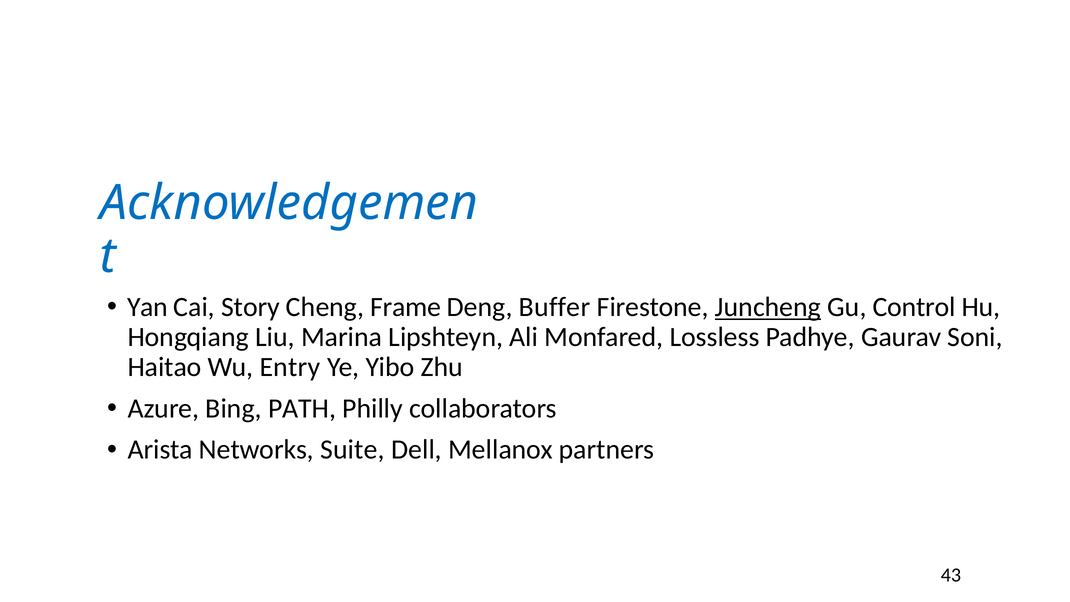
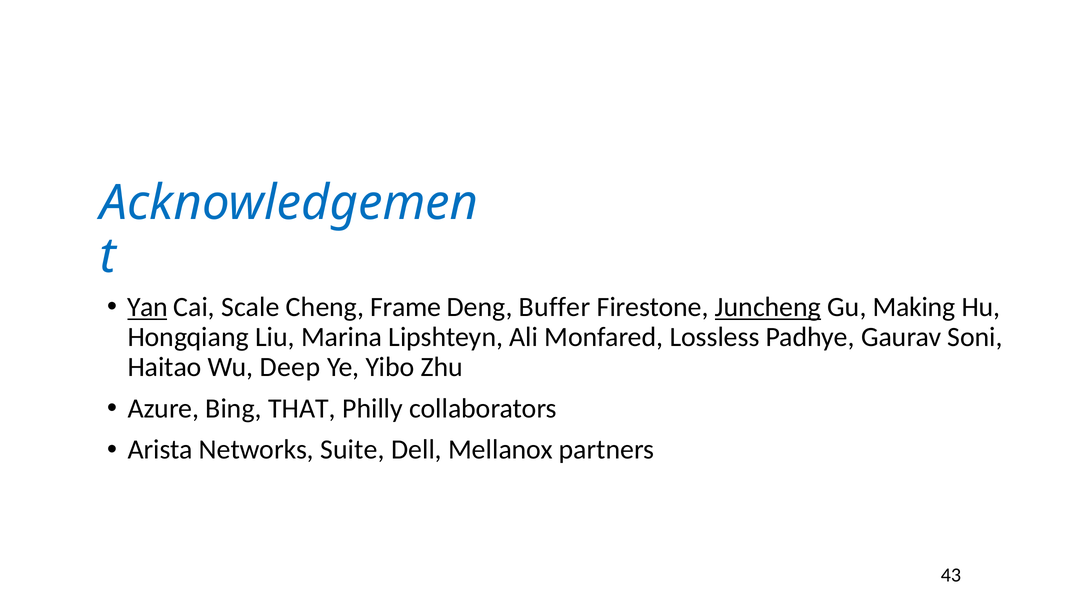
Yan underline: none -> present (147, 307)
Story: Story -> Scale (250, 307)
Control: Control -> Making (914, 307)
Entry: Entry -> Deep (290, 367)
PATH: PATH -> THAT (302, 408)
